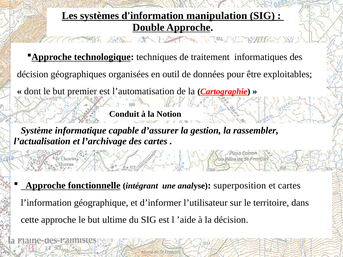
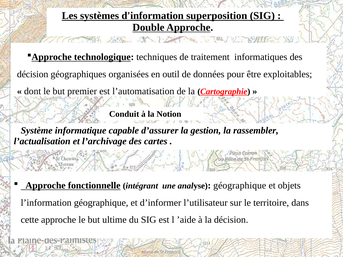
manipulation: manipulation -> superposition (217, 16)
analyse superposition: superposition -> géographique (240, 186)
et cartes: cartes -> objets (289, 186)
